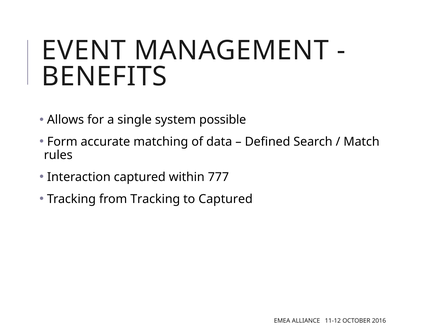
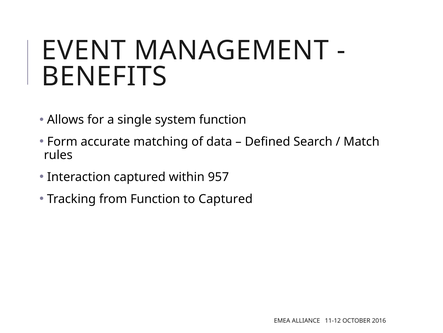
system possible: possible -> function (223, 120)
777: 777 -> 957 (218, 177)
from Tracking: Tracking -> Function (155, 199)
